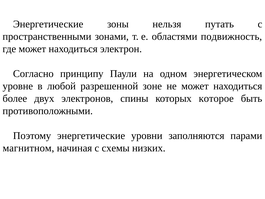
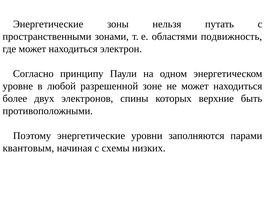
которое: которое -> верхние (216, 98)
магнитном: магнитном -> квантовым (28, 148)
